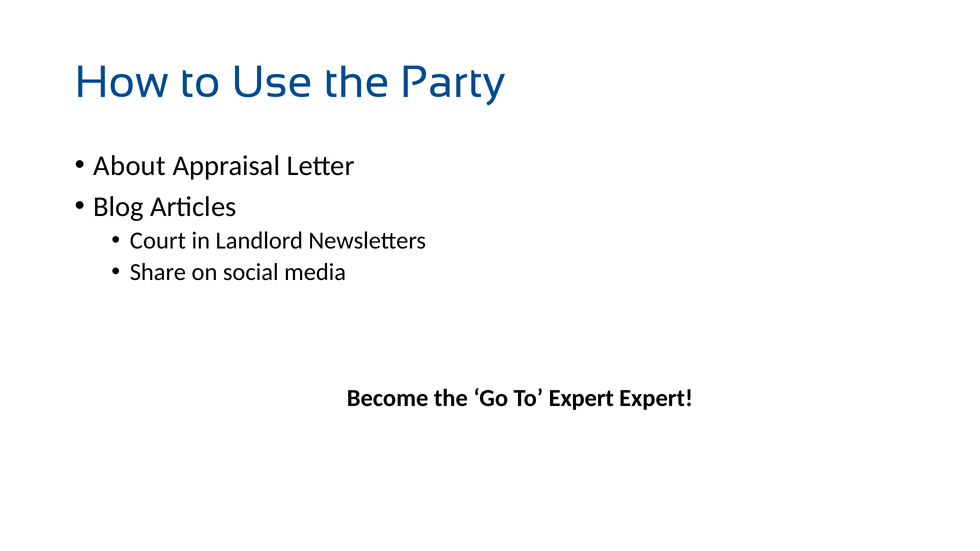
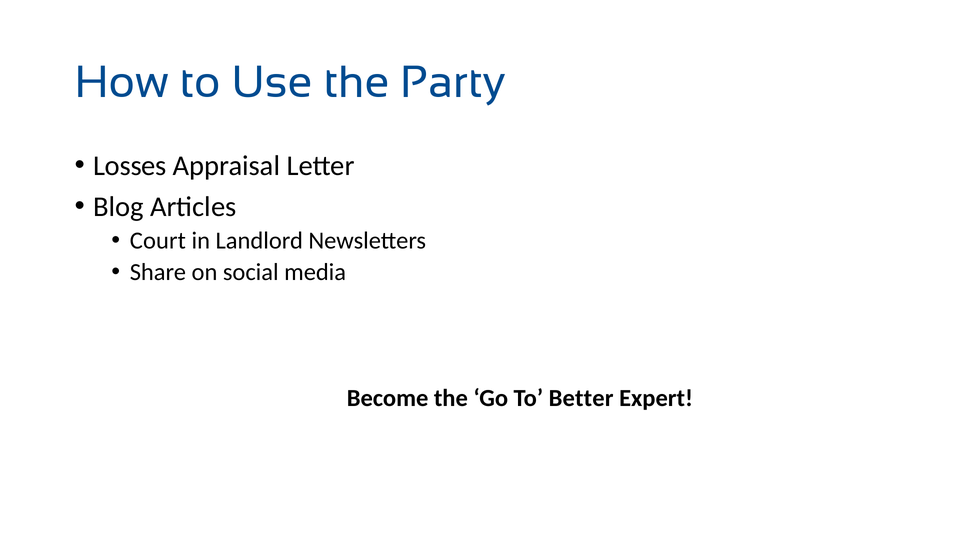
About: About -> Losses (130, 166)
To Expert: Expert -> Better (581, 398)
